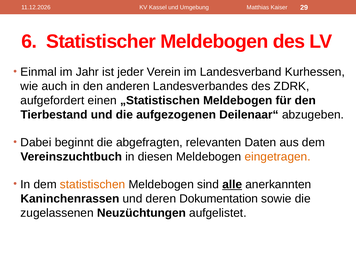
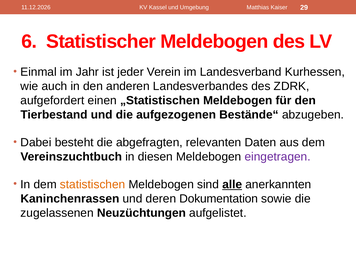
Deilenaar“: Deilenaar“ -> Bestände“ (249, 115)
beginnt: beginnt -> besteht (74, 142)
eingetragen colour: orange -> purple (278, 157)
